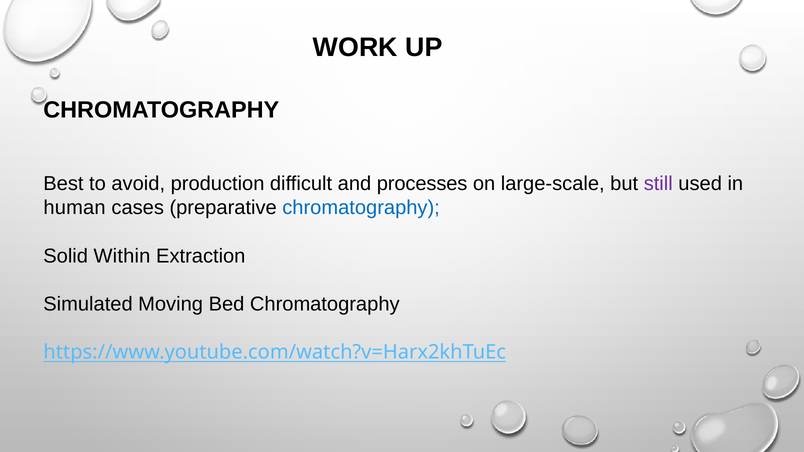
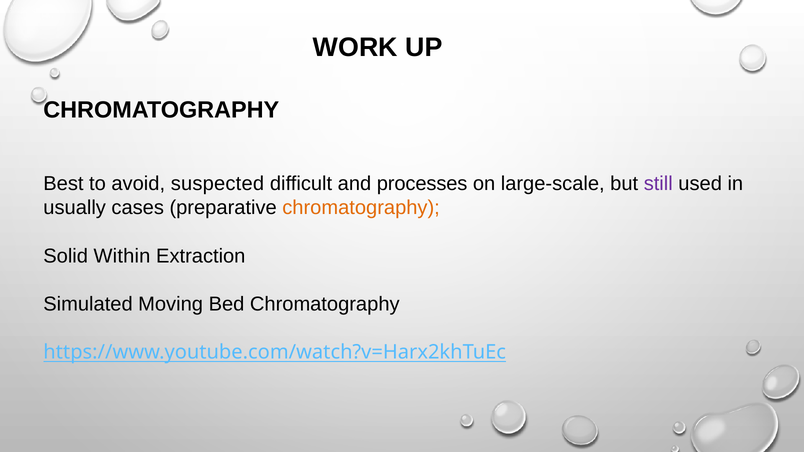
production: production -> suspected (217, 184)
human: human -> usually (75, 208)
chromatography colour: blue -> orange (361, 208)
